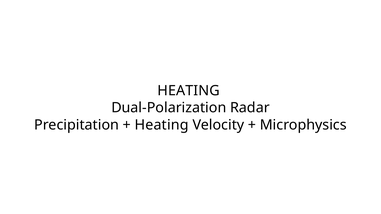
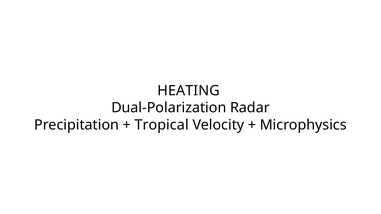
Heating: Heating -> Tropical (162, 125)
